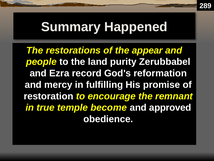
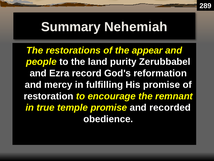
Happened: Happened -> Nehemiah (136, 27)
temple become: become -> promise (109, 107)
approved: approved -> recorded (170, 107)
